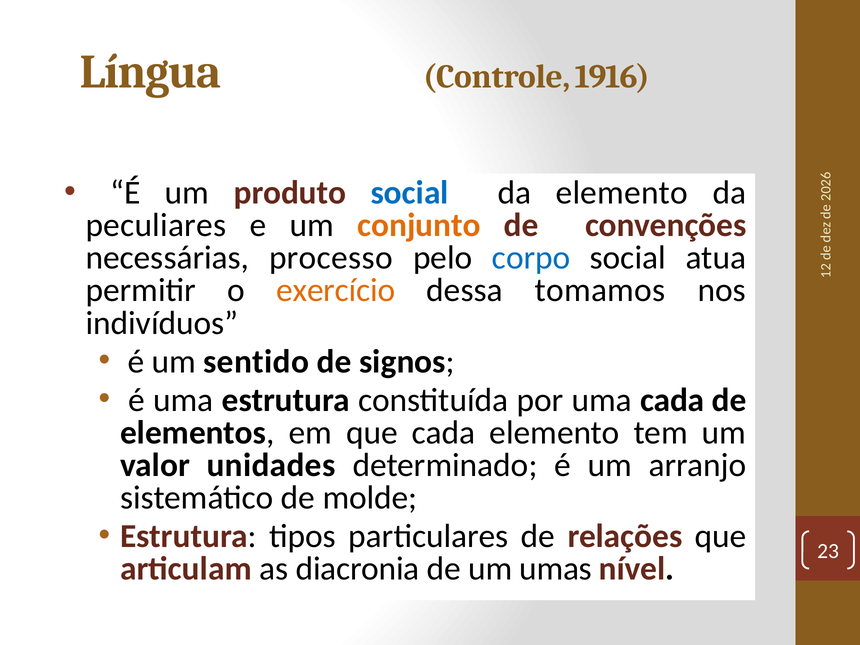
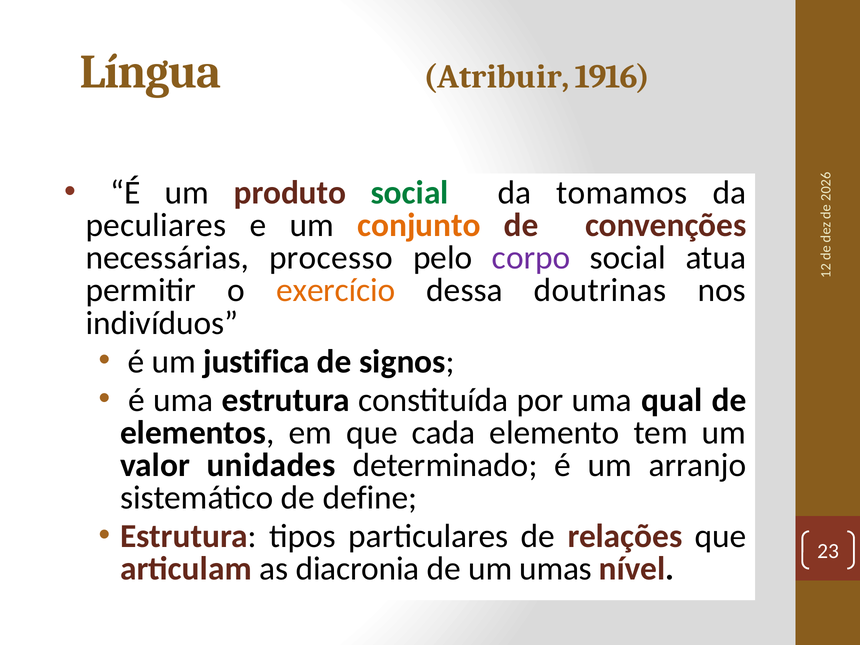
Controle: Controle -> Atribuir (497, 77)
social colour: blue -> green (410, 193)
da elemento: elemento -> tomamos (622, 193)
corpo colour: blue -> purple (531, 258)
tomamos: tomamos -> doutrinas (600, 290)
sentido: sentido -> justifica (257, 362)
uma cada: cada -> qual (672, 400)
molde: molde -> define (370, 498)
